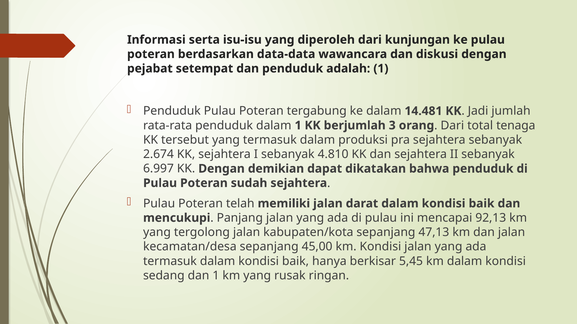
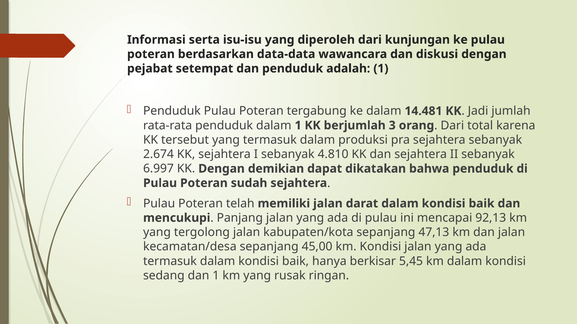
tenaga: tenaga -> karena (516, 126)
